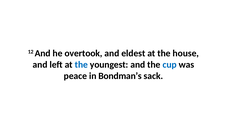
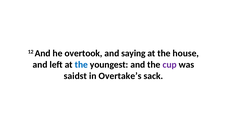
eldest: eldest -> saying (133, 53)
cup colour: blue -> purple (170, 64)
peace: peace -> saidst (75, 76)
Bondman’s: Bondman’s -> Overtake’s (120, 76)
